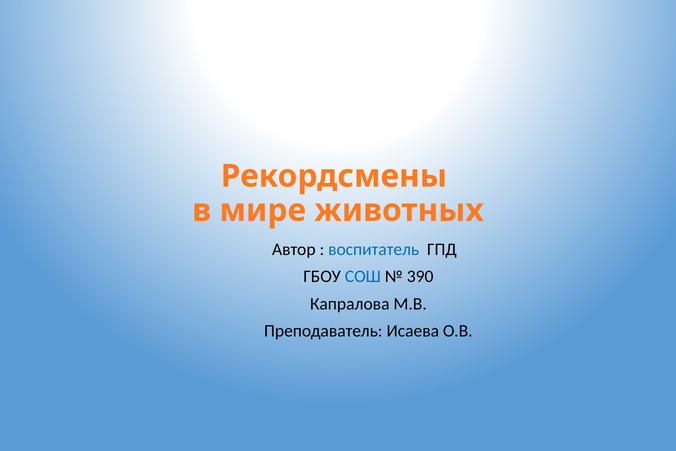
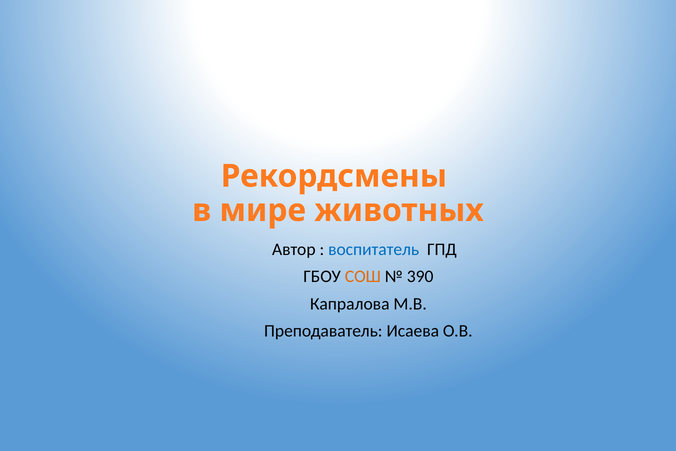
СОШ colour: blue -> orange (363, 276)
